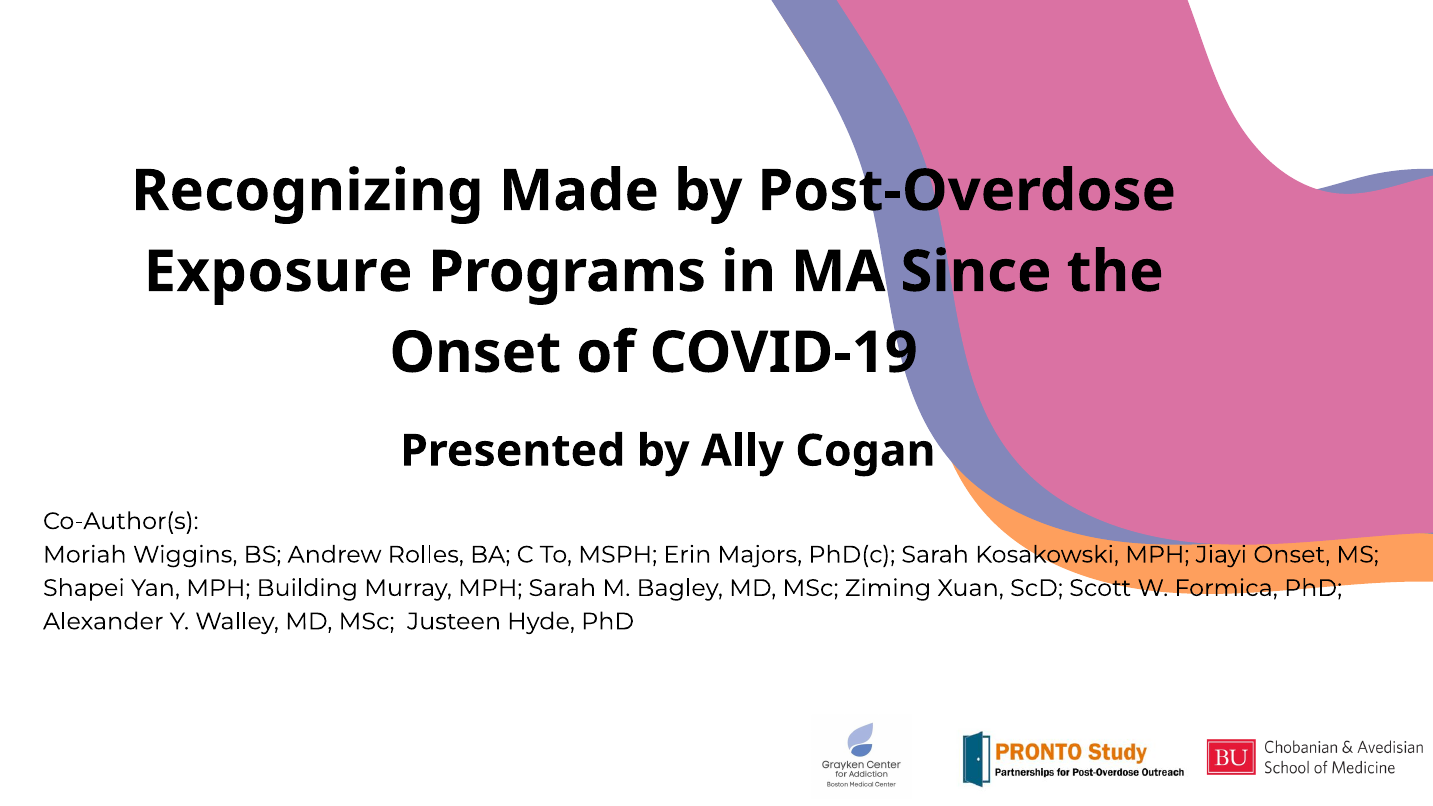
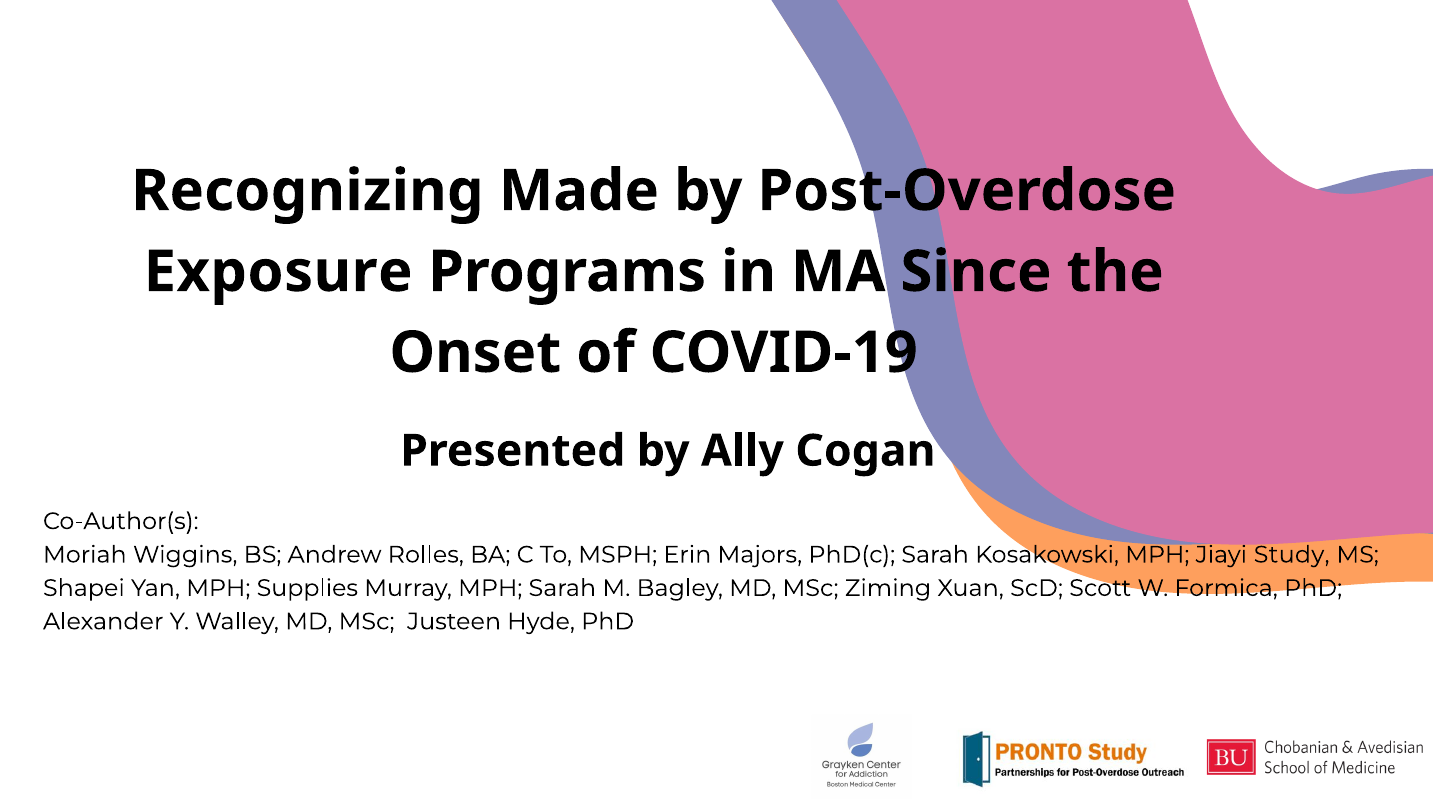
Jiayi Onset: Onset -> Study (1292, 555)
Building: Building -> Supplies (307, 588)
